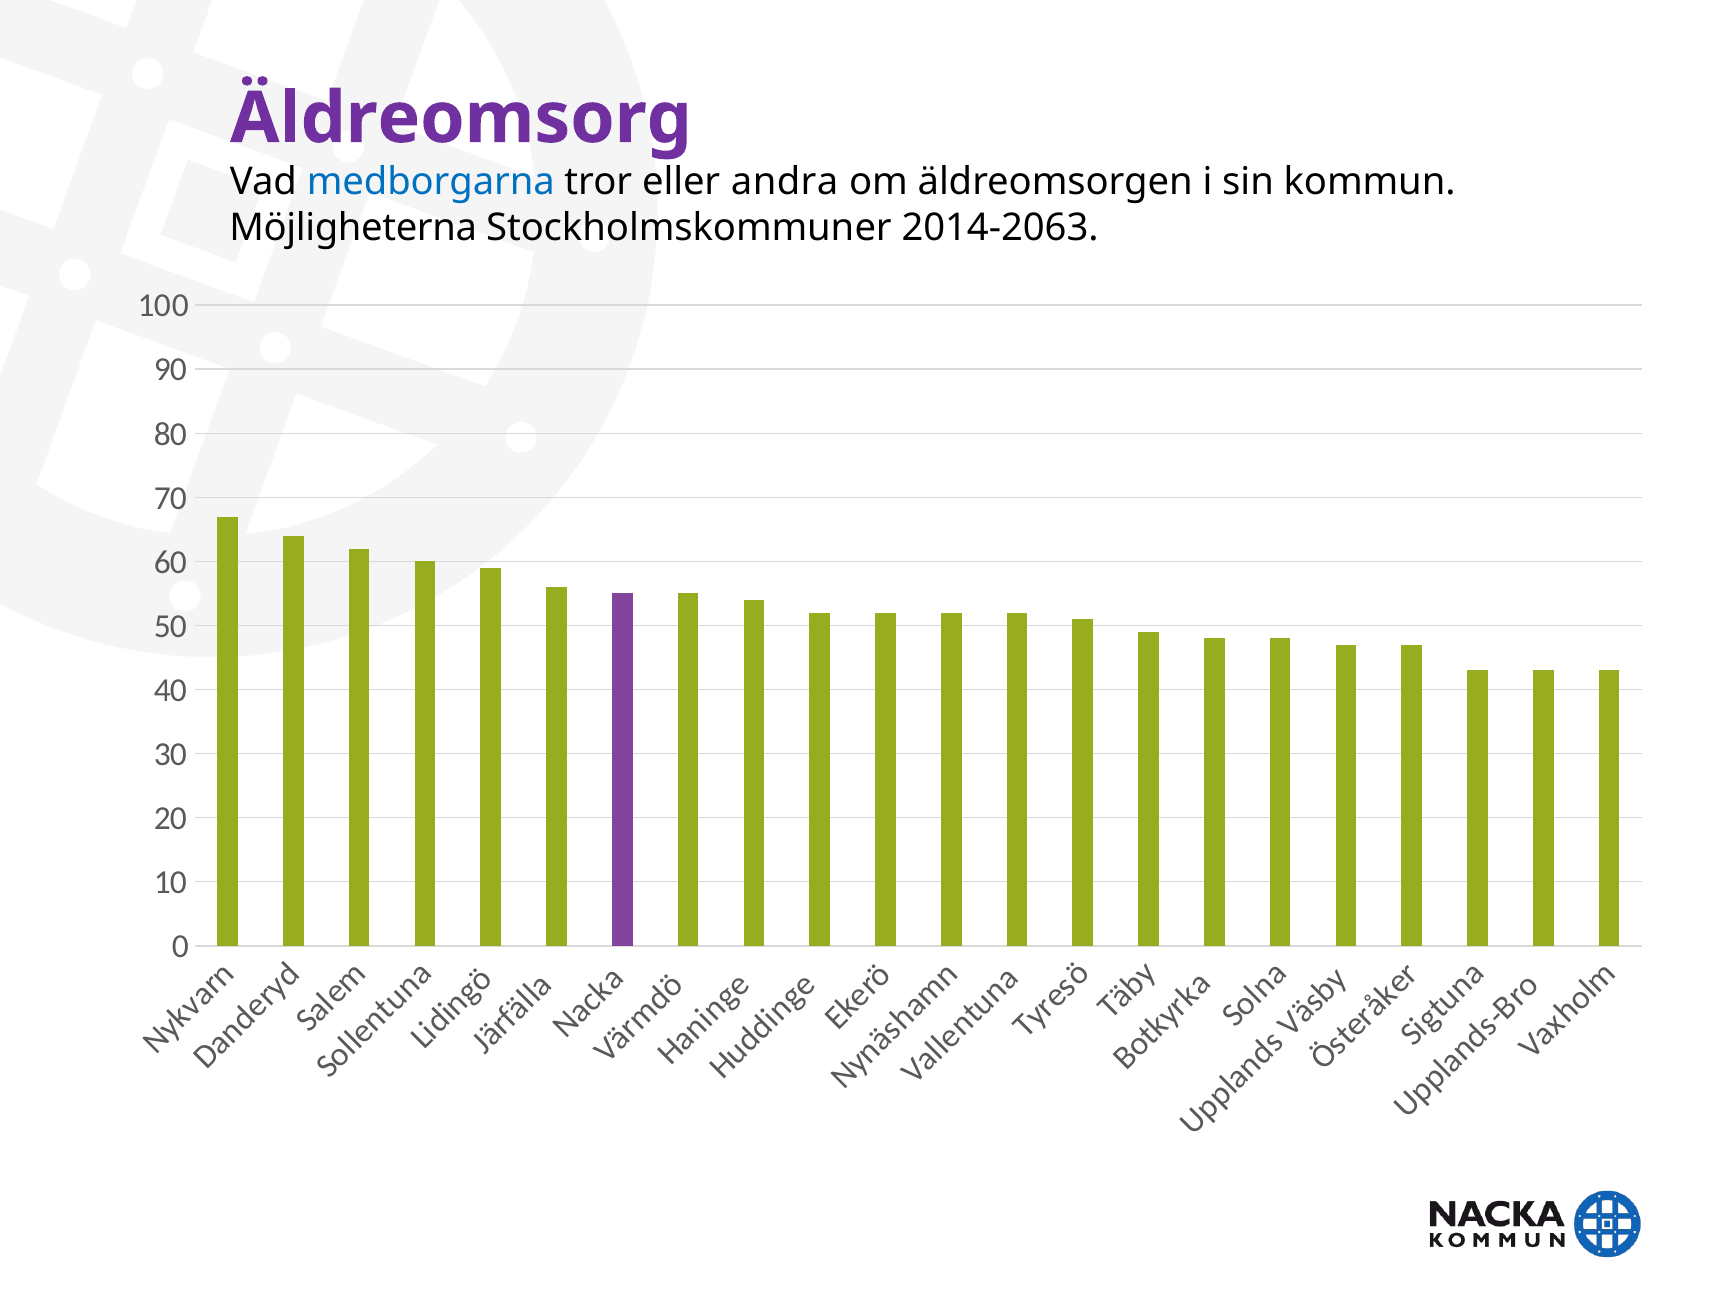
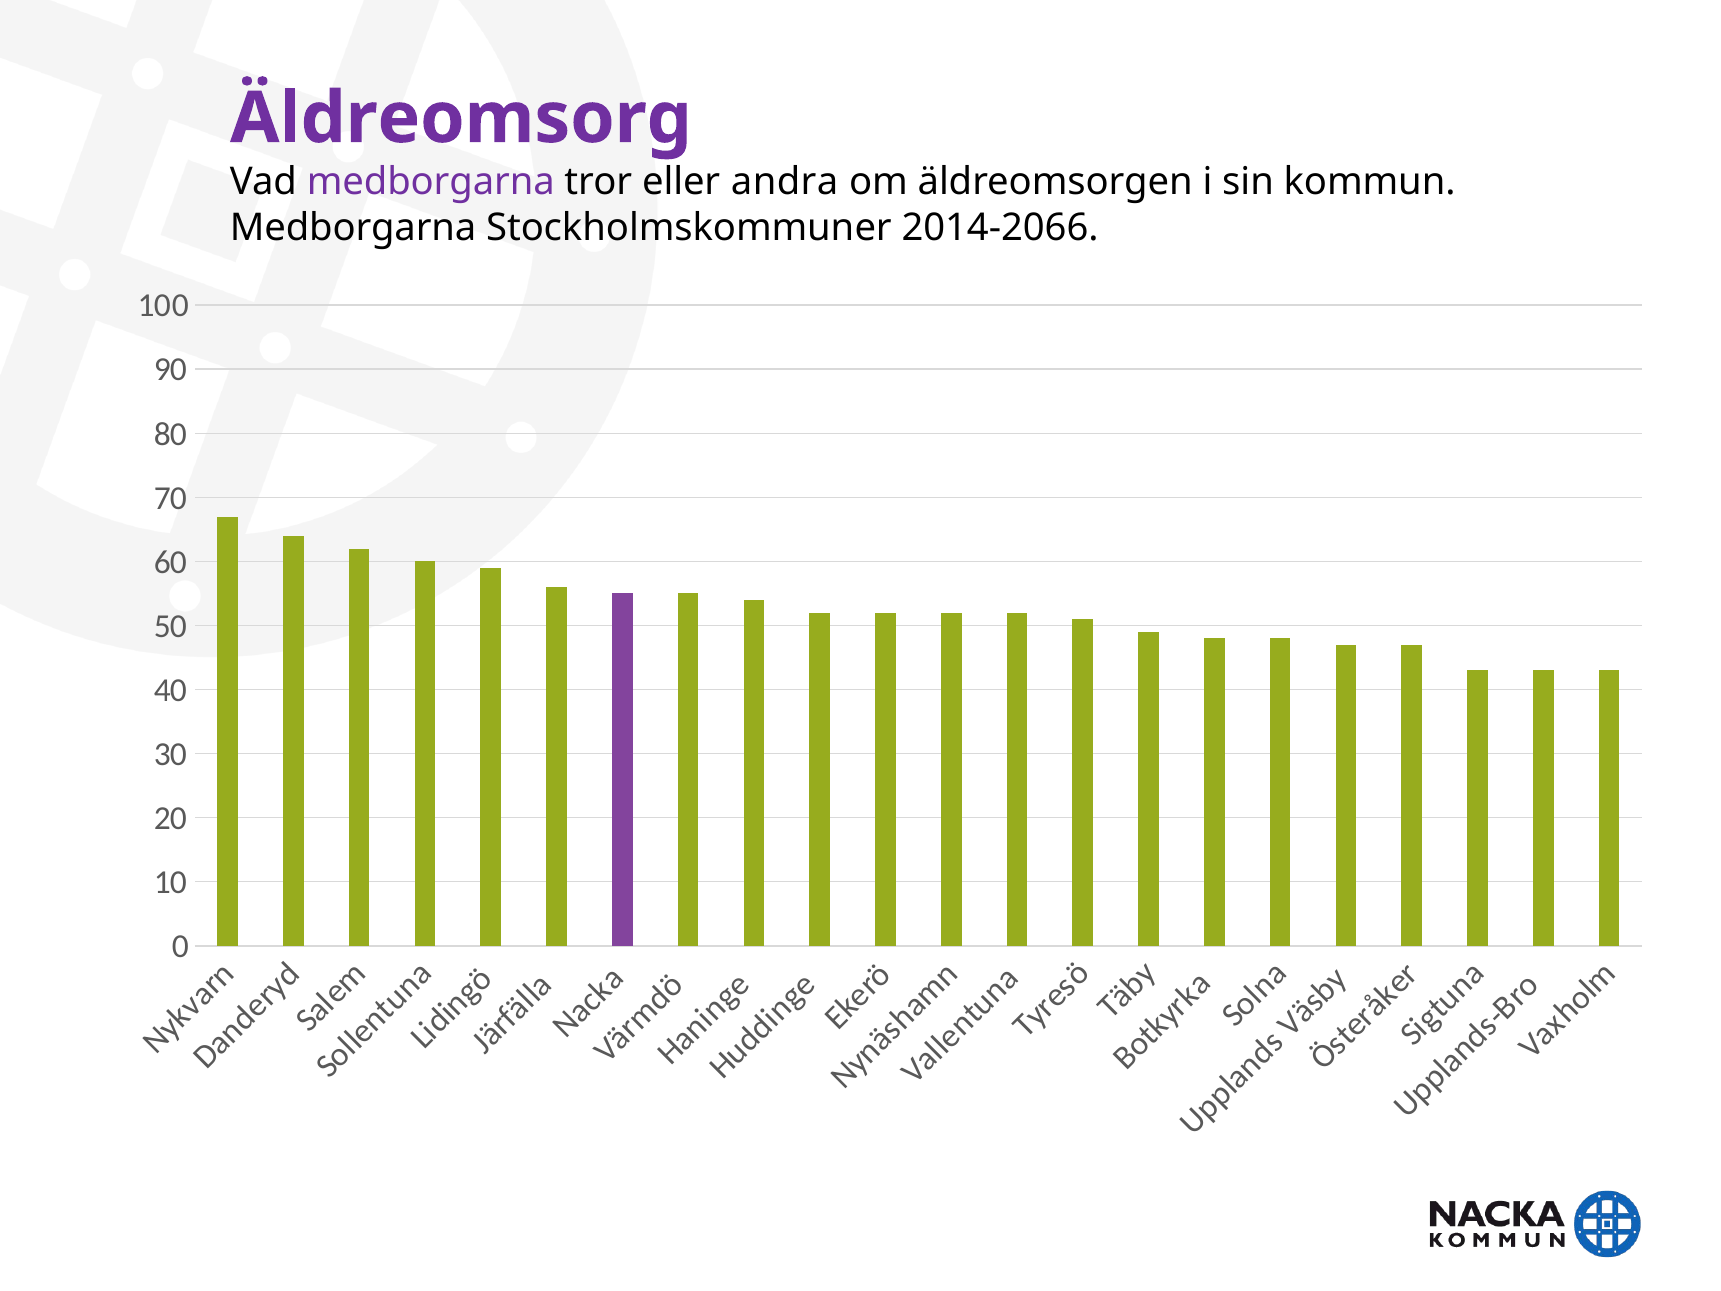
medborgarna colour: blue -> purple (431, 182)
Möjligheterna: Möjligheterna -> Medborgarna (353, 228)
2014-2063: 2014-2063 -> 2014-2066 (1000, 228)
